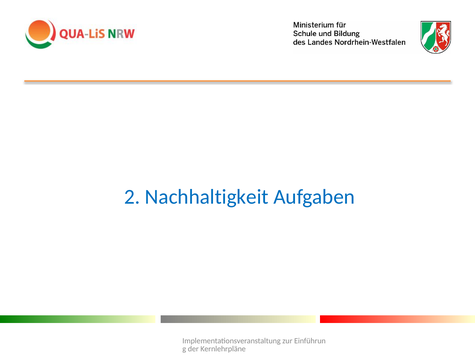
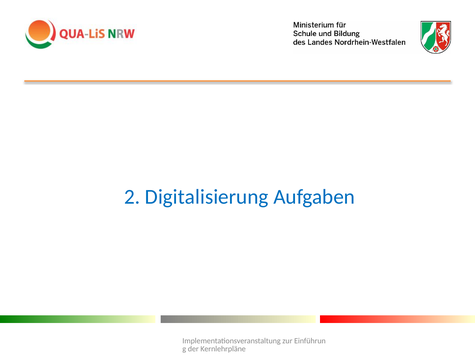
Nachhaltigkeit: Nachhaltigkeit -> Digitalisierung (207, 196)
